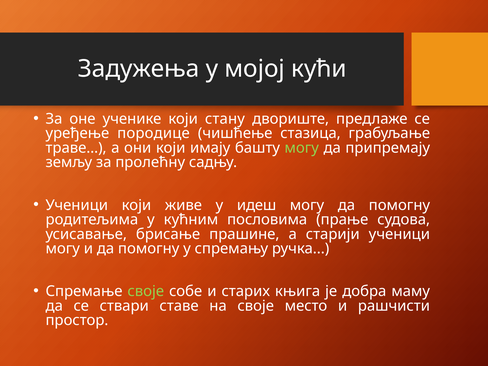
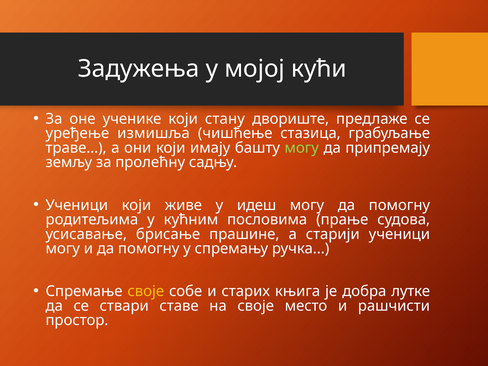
породице: породице -> измишља (153, 133)
своје colour: light green -> yellow (146, 291)
маму: маму -> лутке (411, 291)
